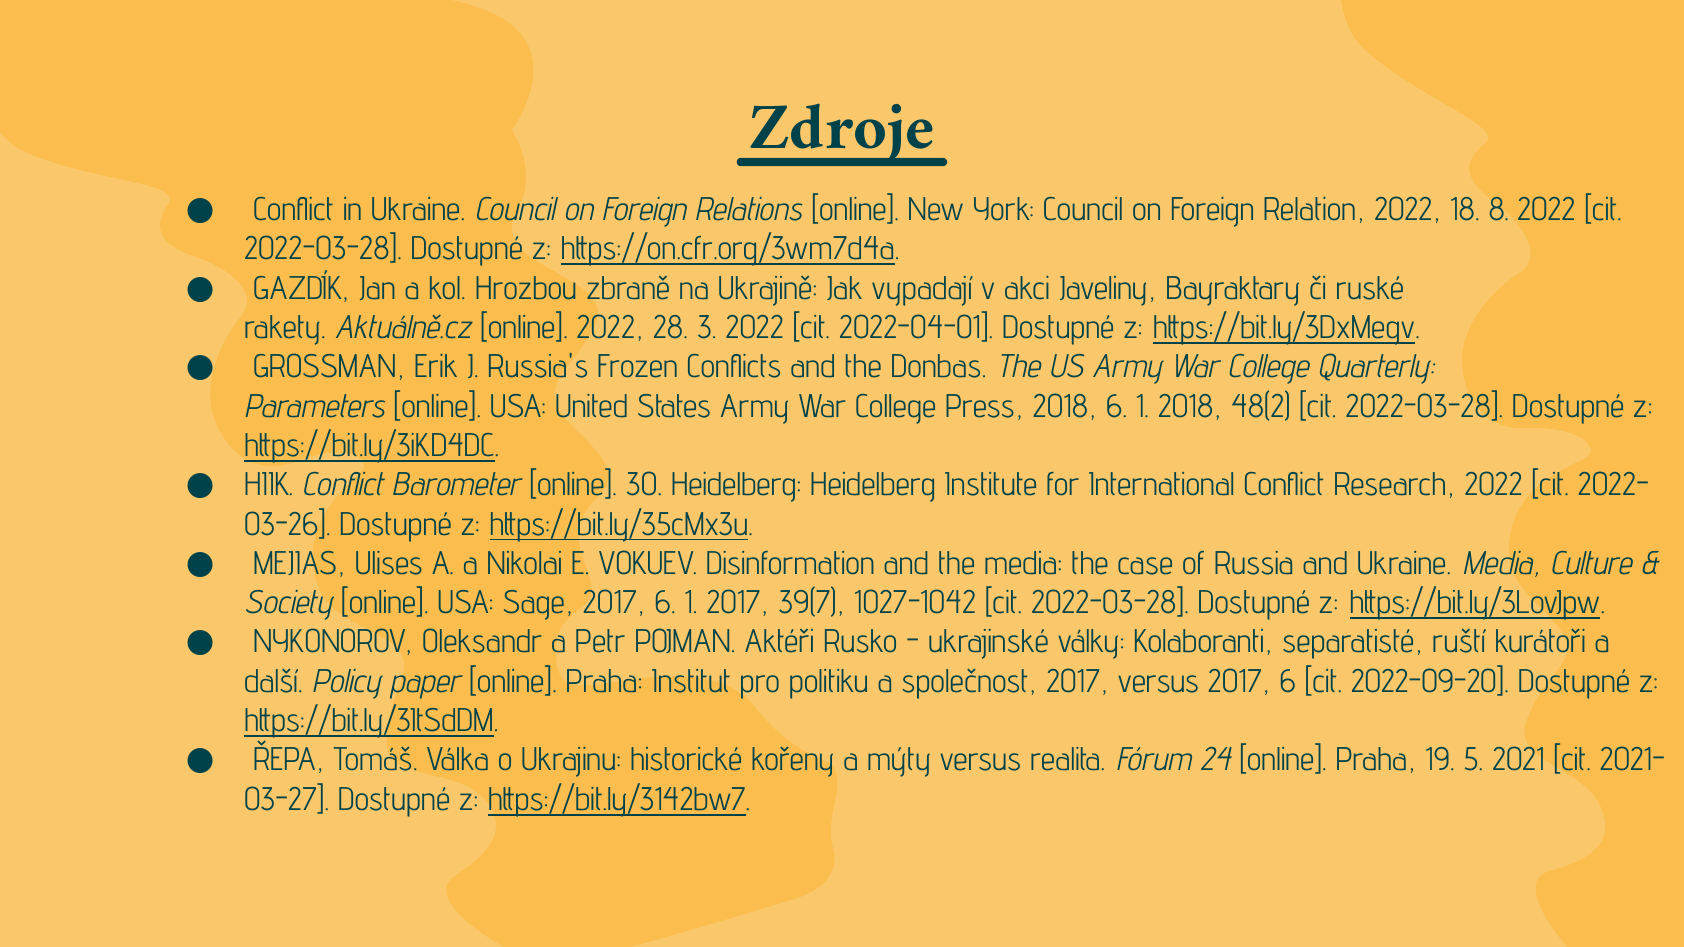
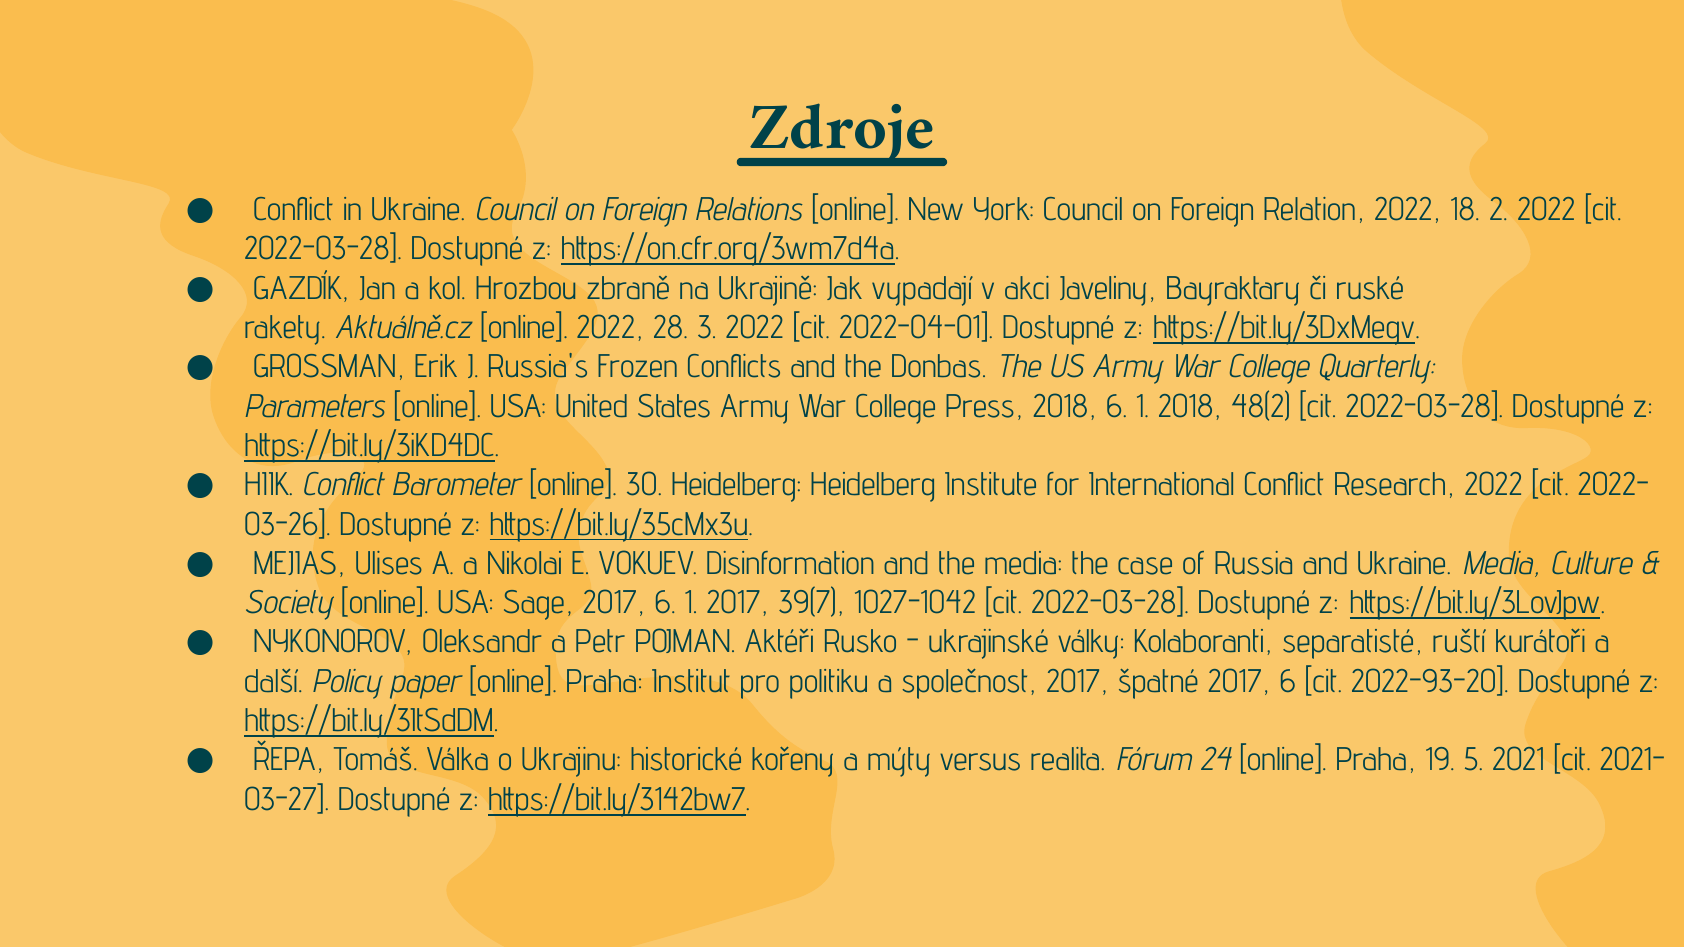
8: 8 -> 2 (1498, 210)
2017 versus: versus -> špatné (1158, 682)
2022-09-20: 2022-09-20 -> 2022-93-20 (1430, 682)
